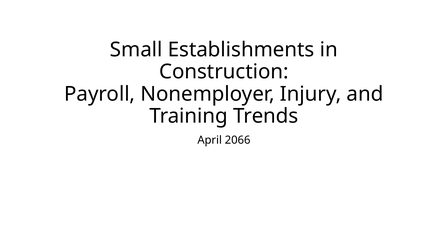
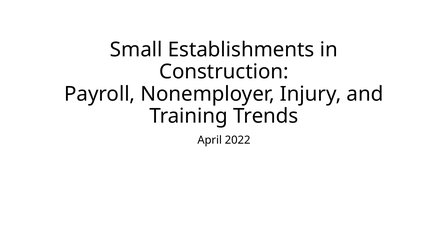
2066: 2066 -> 2022 (238, 140)
